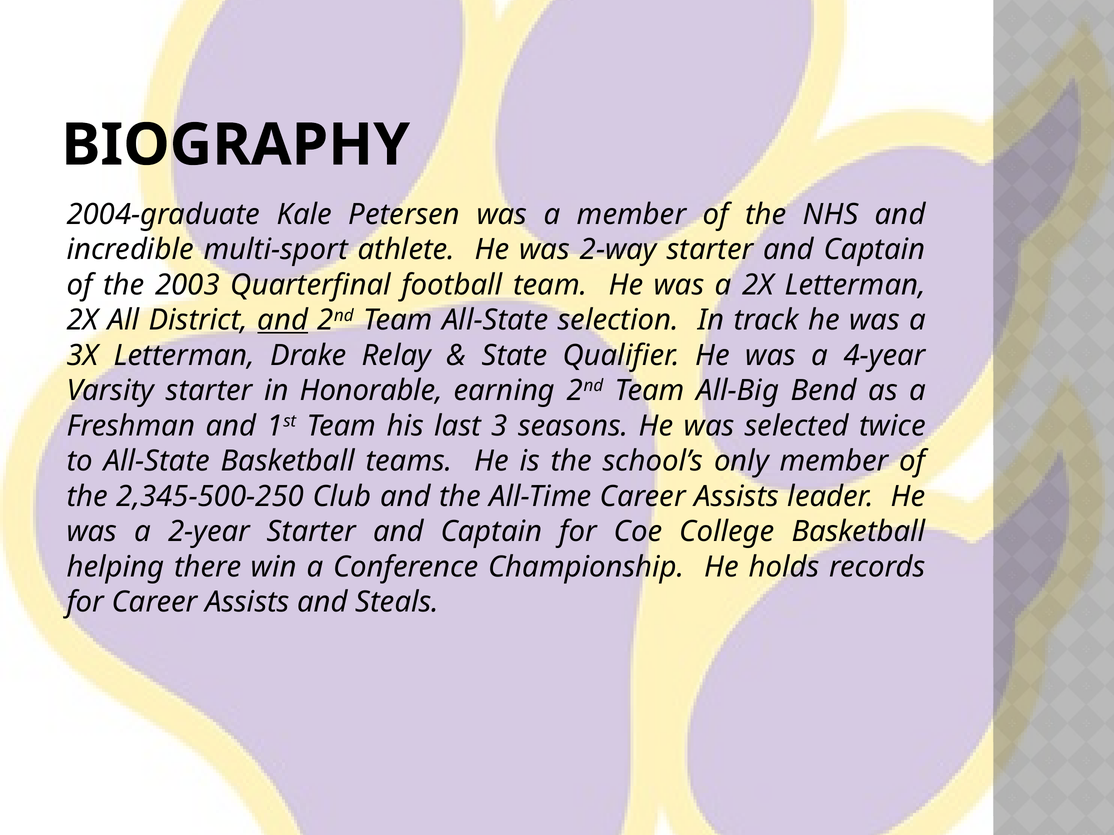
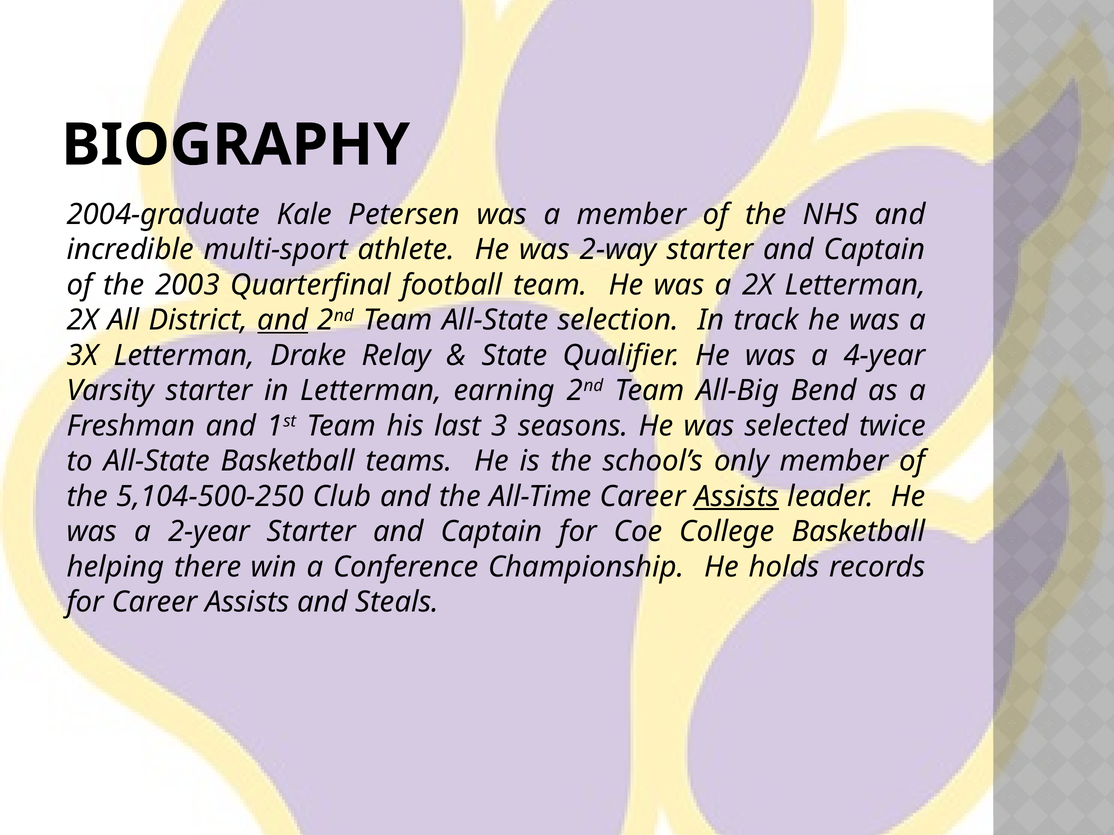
in Honorable: Honorable -> Letterman (371, 391)
2,345-500-250: 2,345-500-250 -> 5,104-500-250 (210, 497)
Assists underline: none -> present (737, 497)
